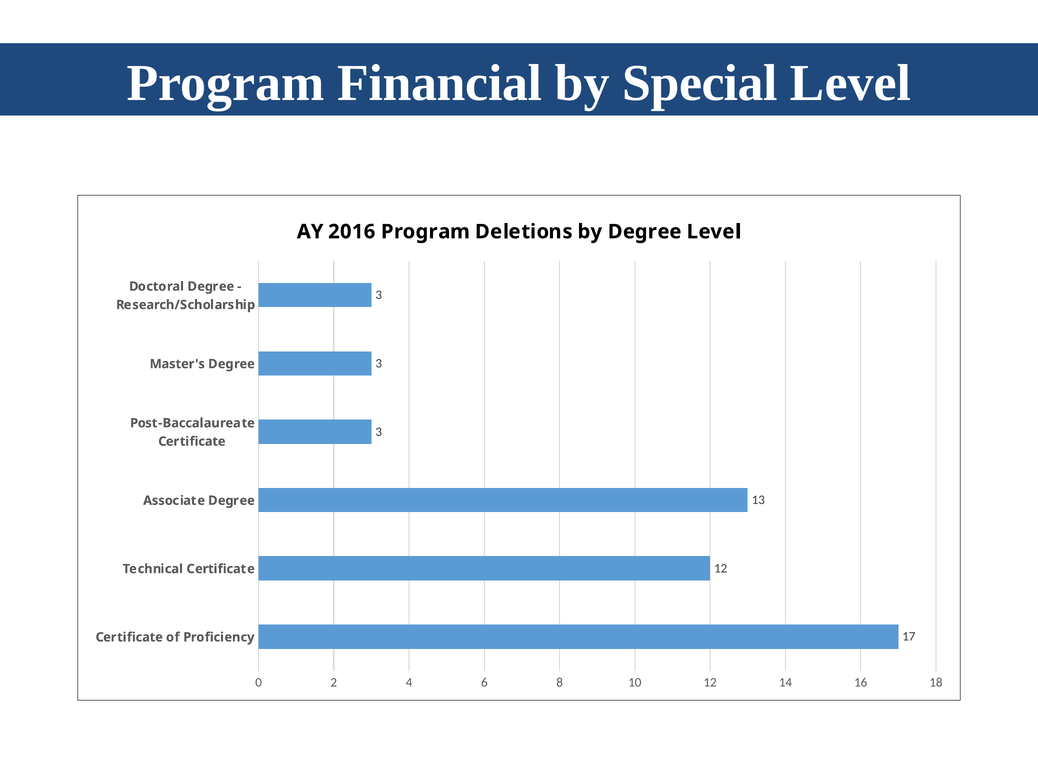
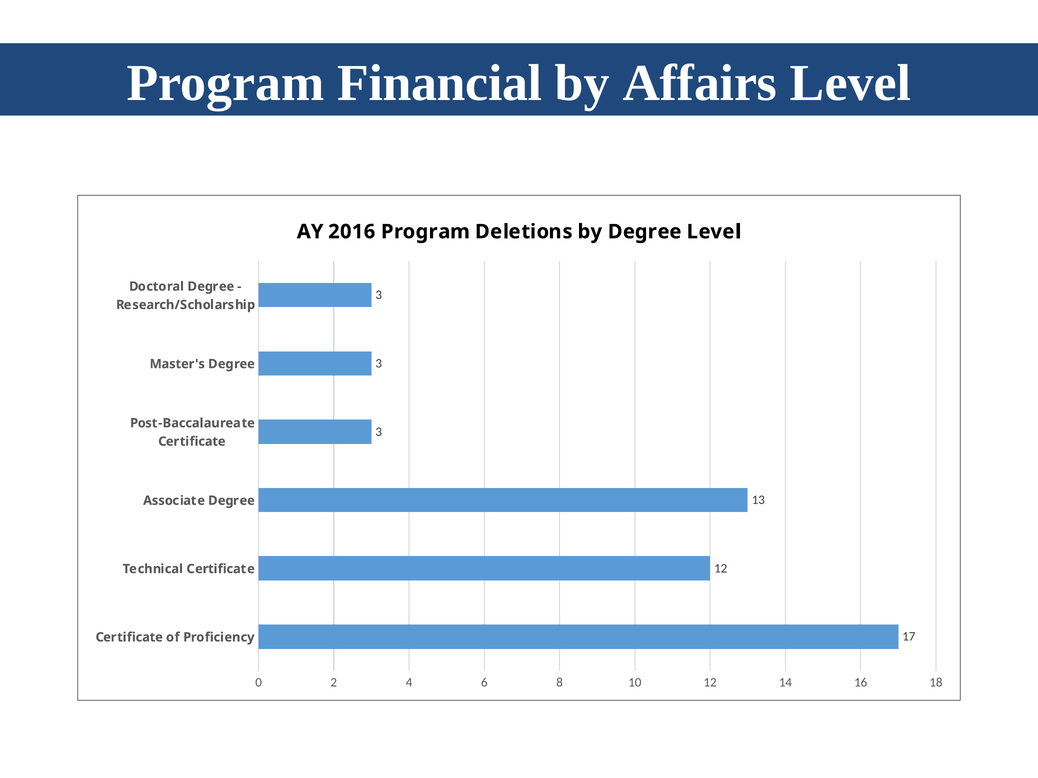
Special: Special -> Affairs (700, 83)
